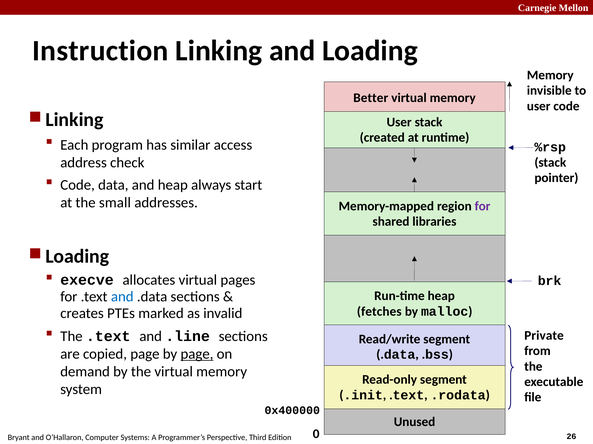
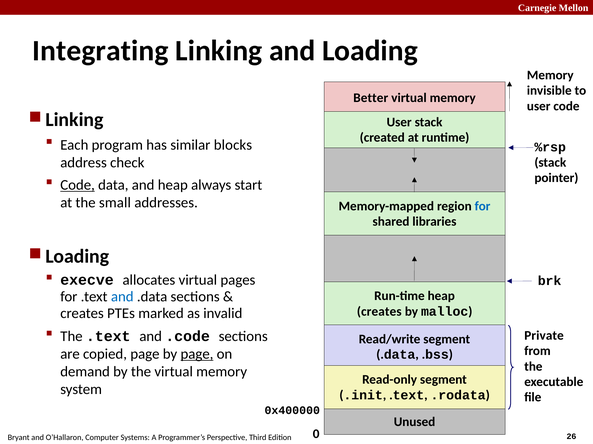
Instruction: Instruction -> Integrating (100, 51)
access: access -> blocks (233, 145)
Code underline: none -> present (78, 185)
for colour: purple -> blue (482, 206)
fetches: fetches -> creates (379, 312)
.line: .line -> .code (188, 337)
